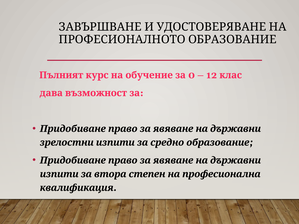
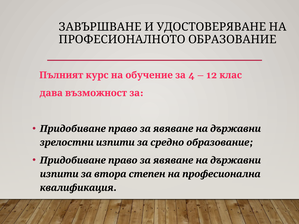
0: 0 -> 4 (191, 75)
